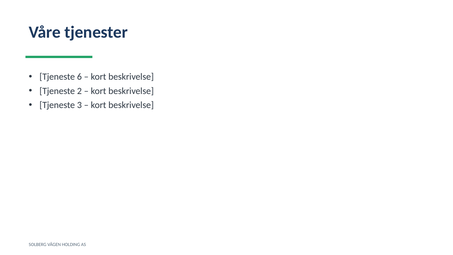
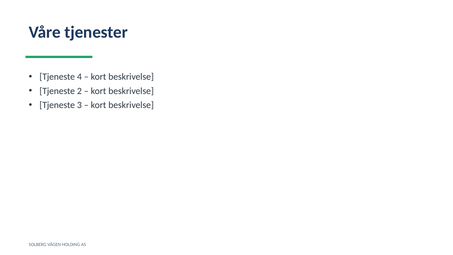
6: 6 -> 4 (79, 77)
